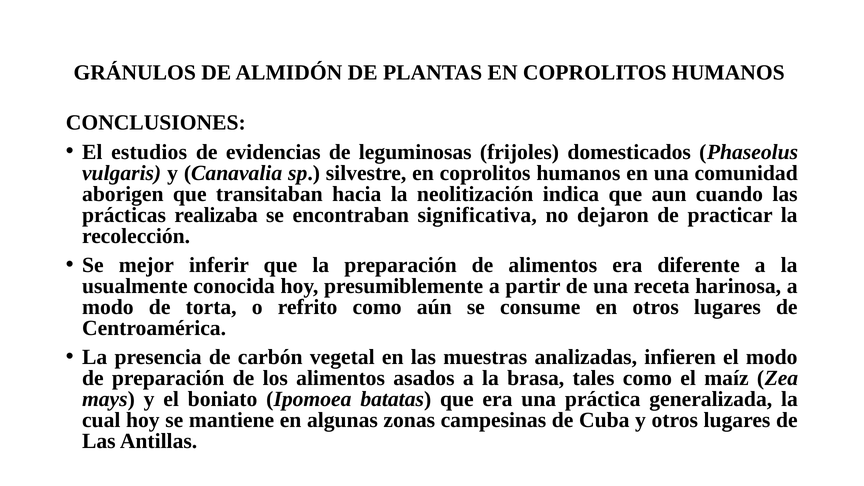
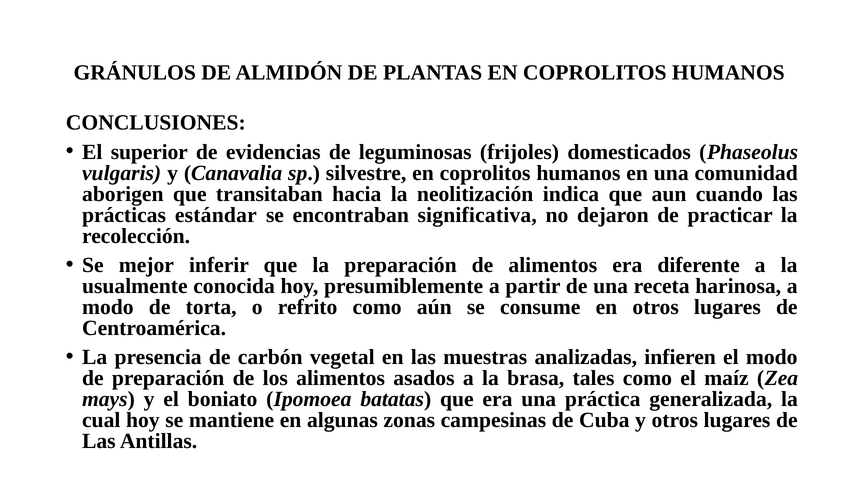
estudios: estudios -> superior (149, 152)
realizaba: realizaba -> estándar (216, 215)
